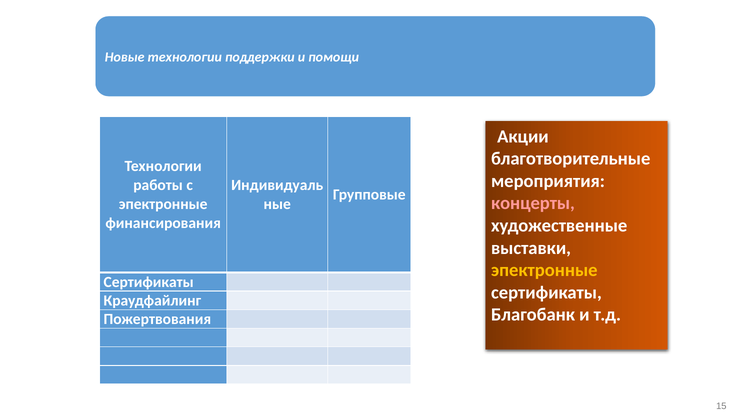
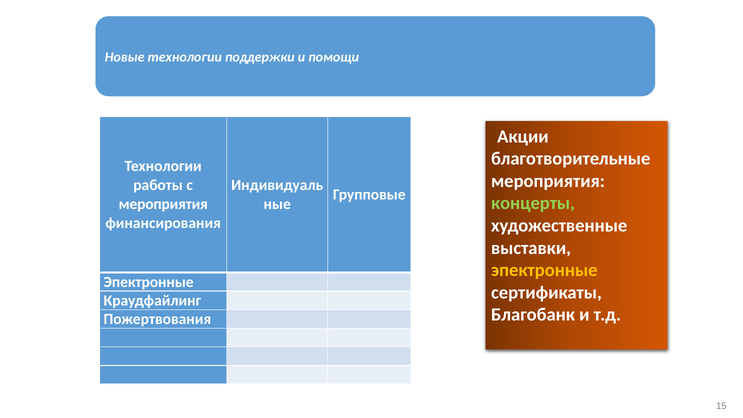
концерты colour: pink -> light green (533, 203)
эпектронные: эпектронные -> мероприятия (163, 204)
Сертификаты: Сертификаты -> Эпектронные (149, 282)
